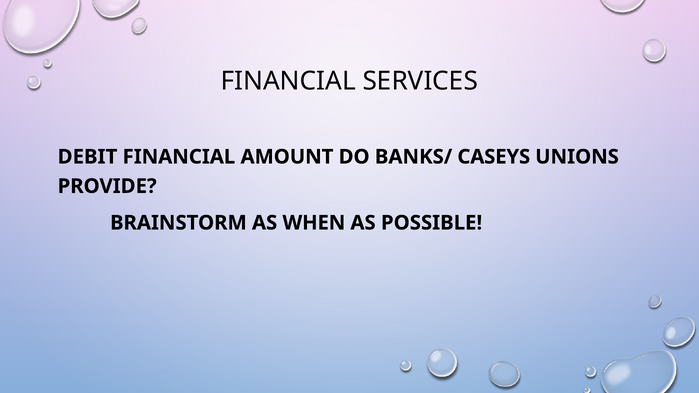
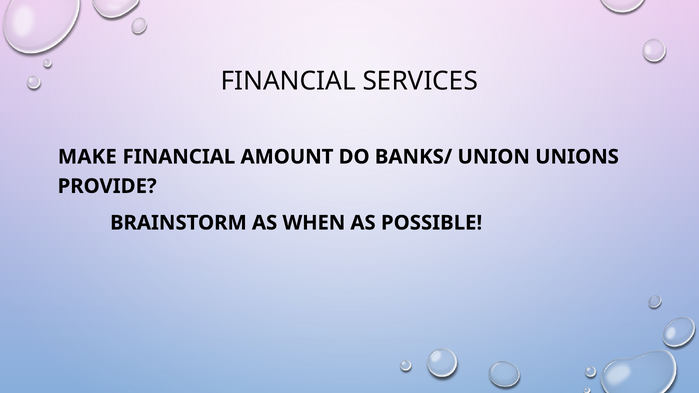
DEBIT: DEBIT -> MAKE (87, 157)
CASEYS: CASEYS -> UNION (494, 157)
